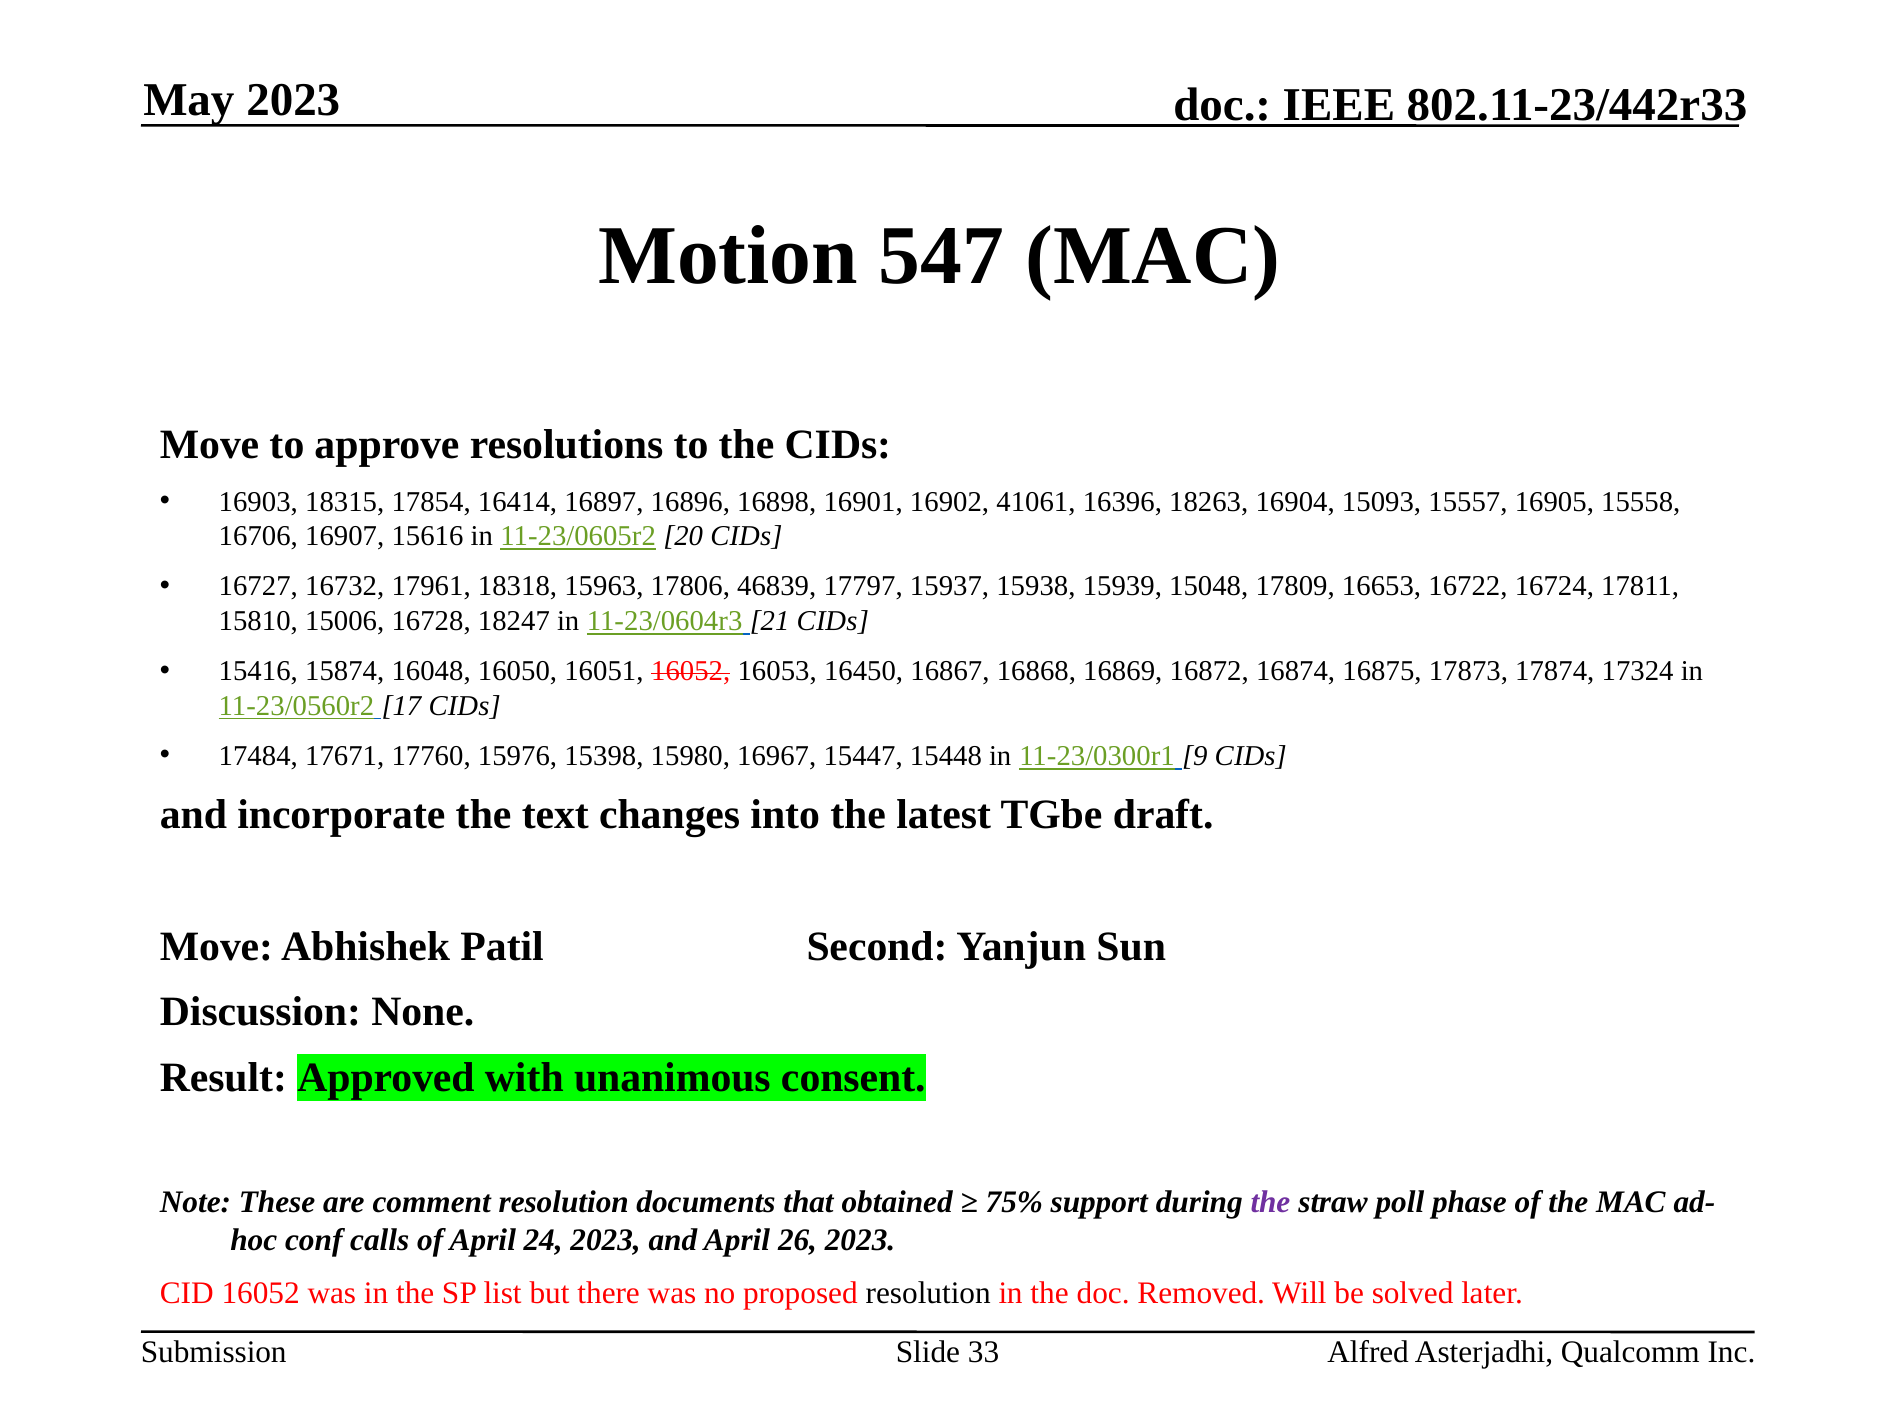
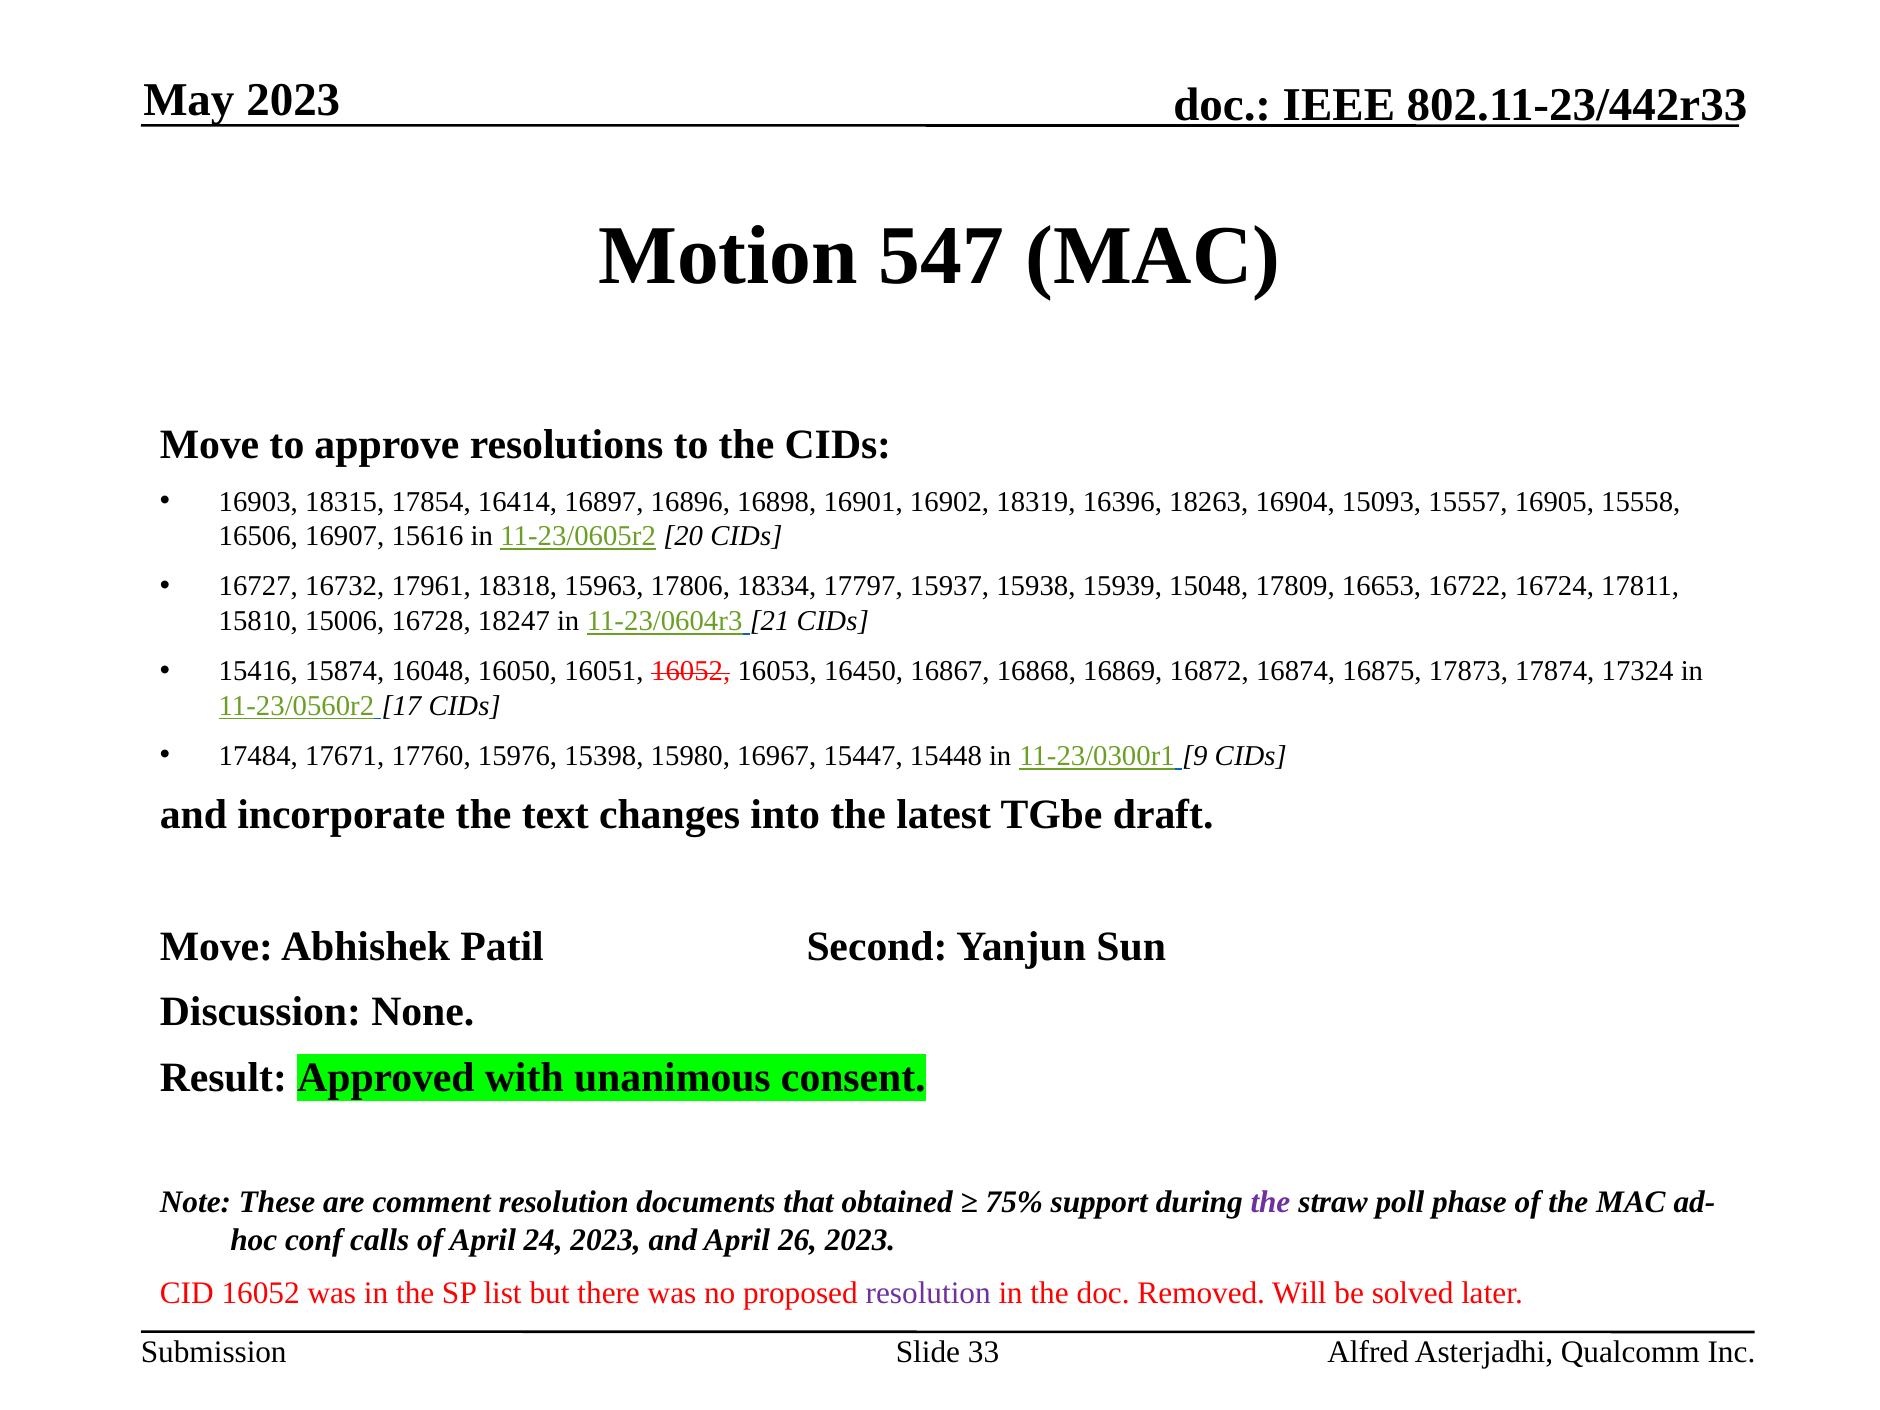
41061: 41061 -> 18319 (1036, 502)
16706: 16706 -> 16506 (258, 536)
46839: 46839 -> 18334 (777, 586)
resolution colour: black -> purple (928, 1293)
